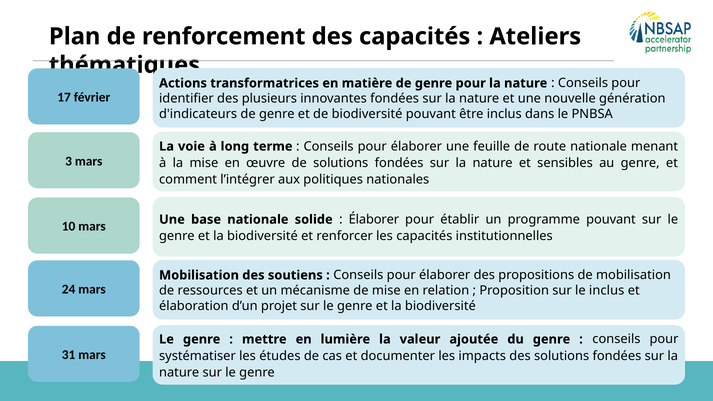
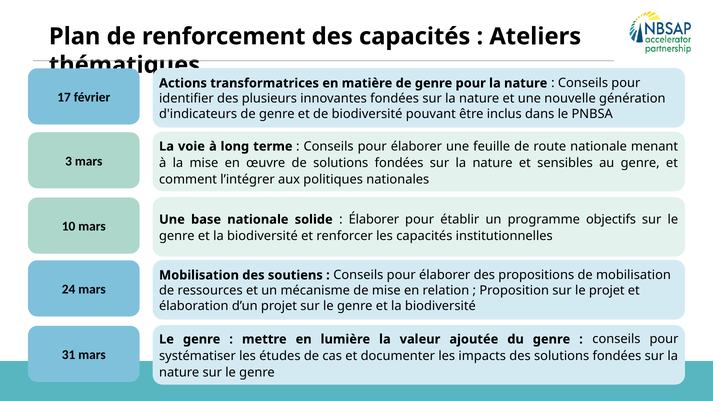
programme pouvant: pouvant -> objectifs (611, 220)
le inclus: inclus -> projet (607, 291)
